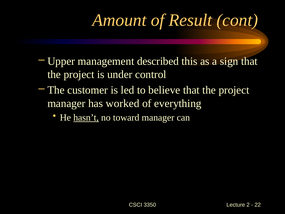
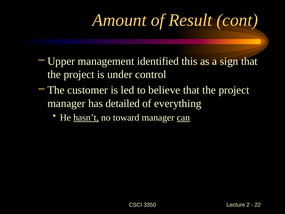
described: described -> identified (158, 61)
worked: worked -> detailed (123, 103)
can underline: none -> present (183, 117)
